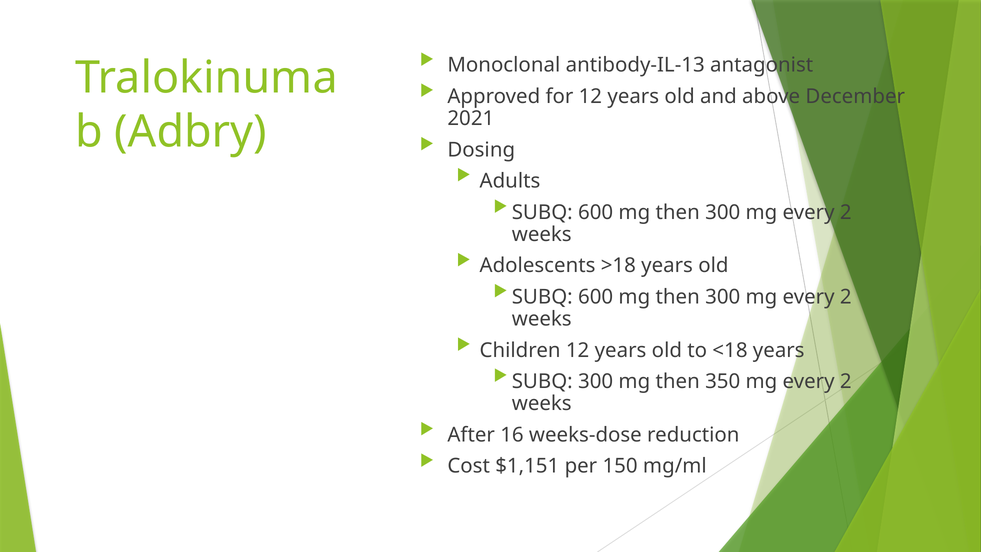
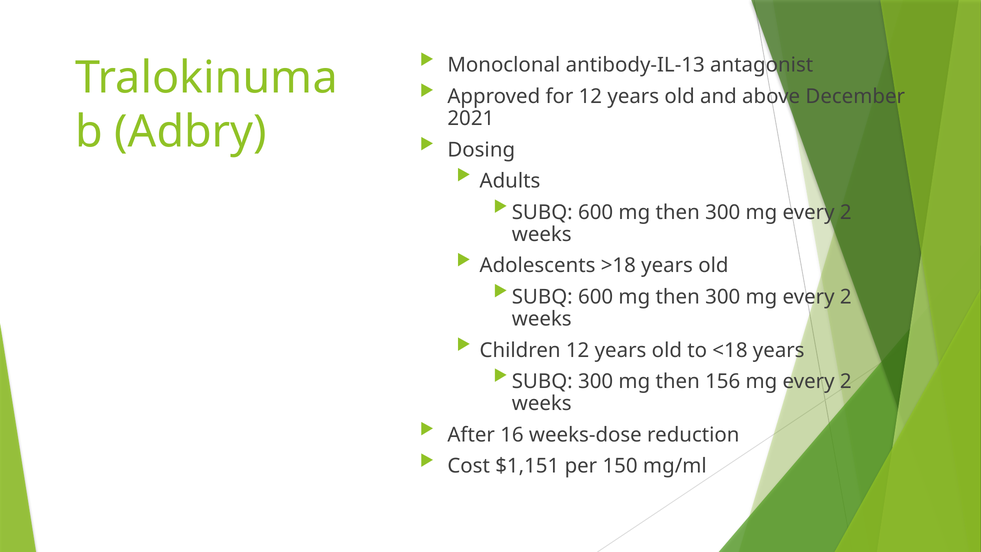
350: 350 -> 156 (723, 381)
